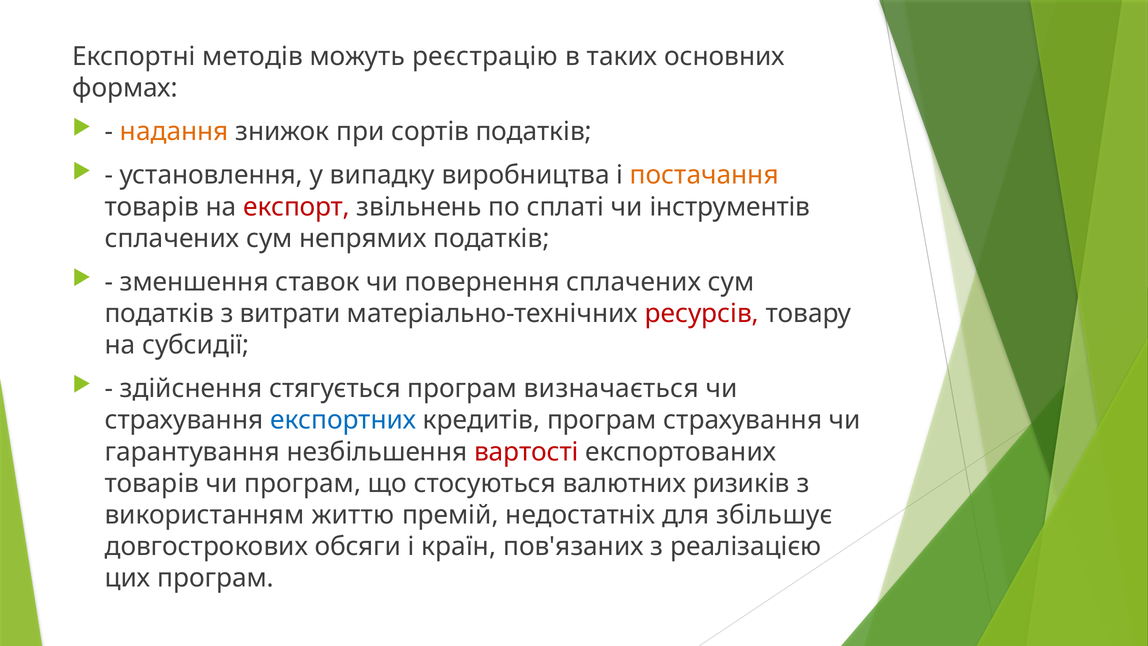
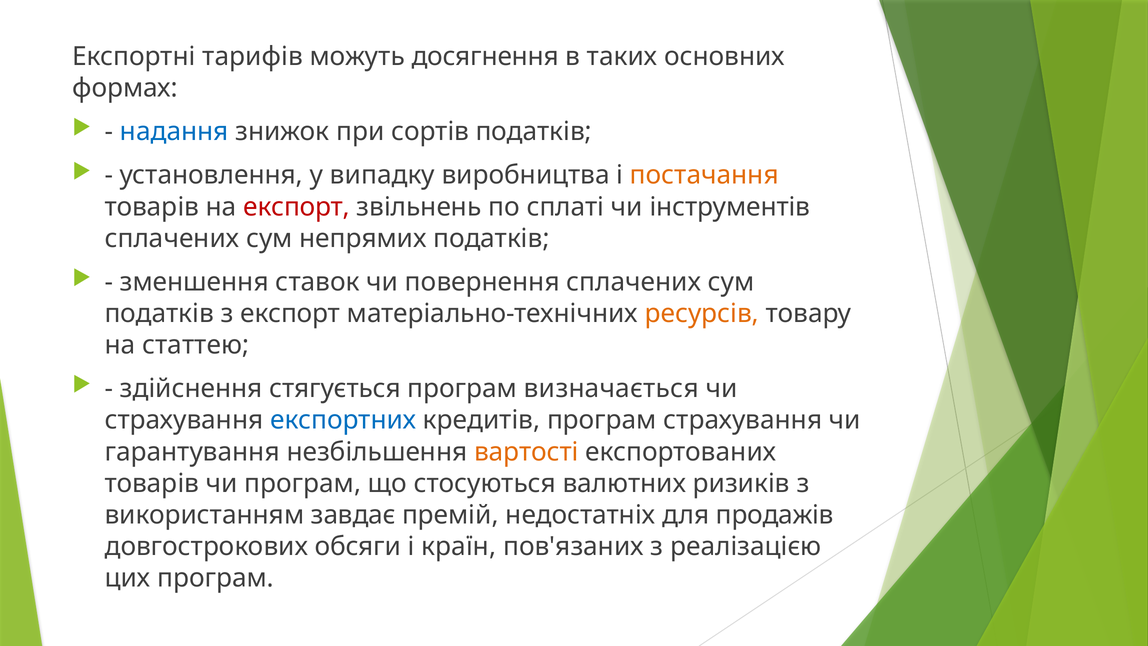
методів: методів -> тарифів (253, 57)
реєстрацію: реєстрацію -> досягнення (485, 57)
надання colour: orange -> blue (174, 132)
з витрати: витрати -> експорт (290, 313)
ресурсів colour: red -> orange (702, 313)
субсидії: субсидії -> статтею (196, 345)
вартості colour: red -> orange (526, 452)
життю: життю -> завдає (353, 515)
збільшує: збільшує -> продажів (775, 515)
